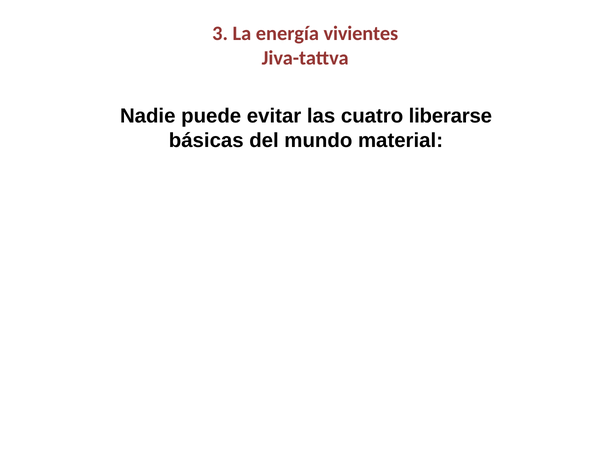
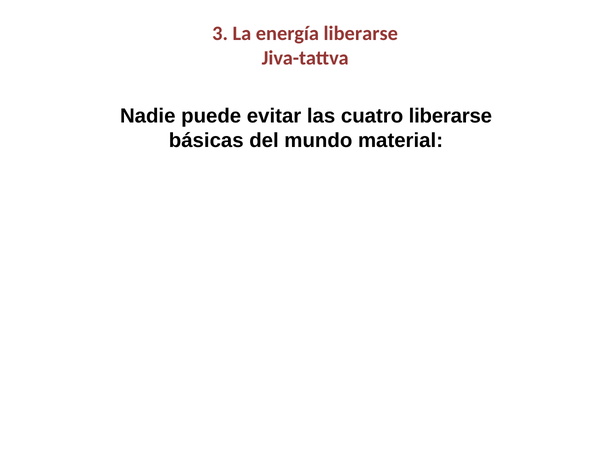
energía vivientes: vivientes -> liberarse (361, 34)
